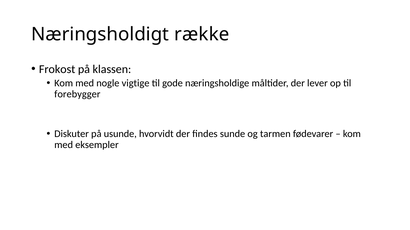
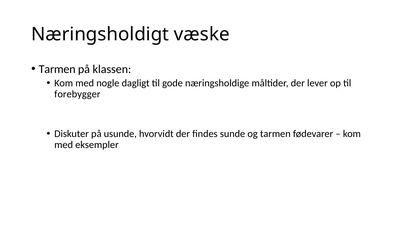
række: række -> væske (202, 34)
Frokost: Frokost -> Tarmen (57, 69)
vigtige: vigtige -> dagligt (136, 83)
